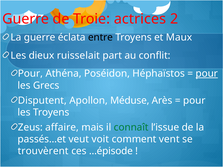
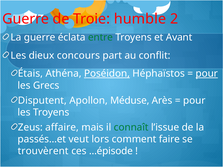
actrices: actrices -> humble (140, 19)
entre colour: black -> green (100, 37)
Maux: Maux -> Avant (179, 37)
ruisselait: ruisselait -> concours (78, 56)
Pour: Pour -> Étais (30, 74)
Poséidon underline: none -> present (107, 74)
voit: voit -> lors (100, 139)
vent: vent -> faire (169, 139)
